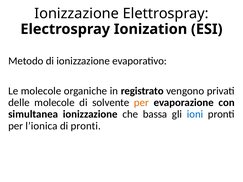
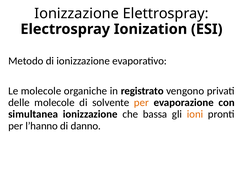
ioni colour: blue -> orange (195, 114)
l’ionica: l’ionica -> l’hanno (42, 126)
di pronti: pronti -> danno (86, 126)
